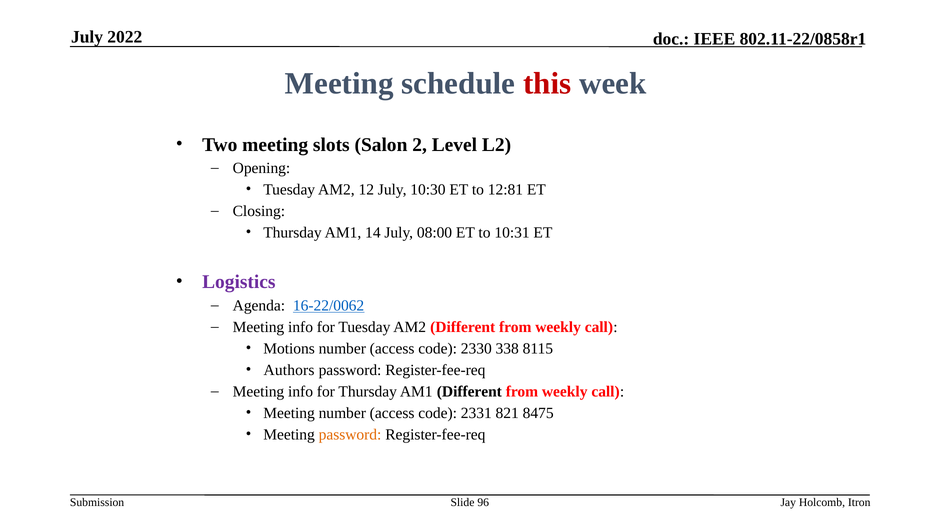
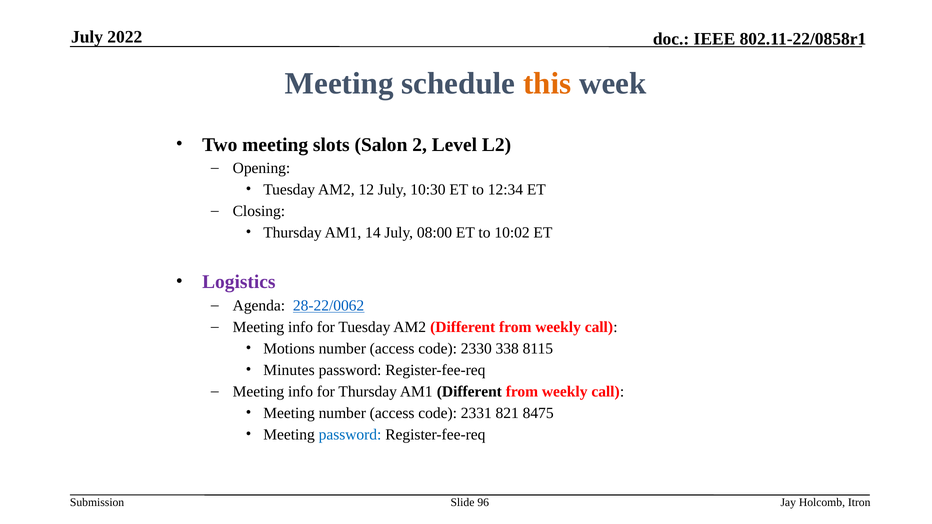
this colour: red -> orange (547, 84)
12:81: 12:81 -> 12:34 (505, 190)
10:31: 10:31 -> 10:02 (512, 233)
16-22/0062: 16-22/0062 -> 28-22/0062 (329, 306)
Authors: Authors -> Minutes (289, 370)
password colour: orange -> blue (350, 435)
